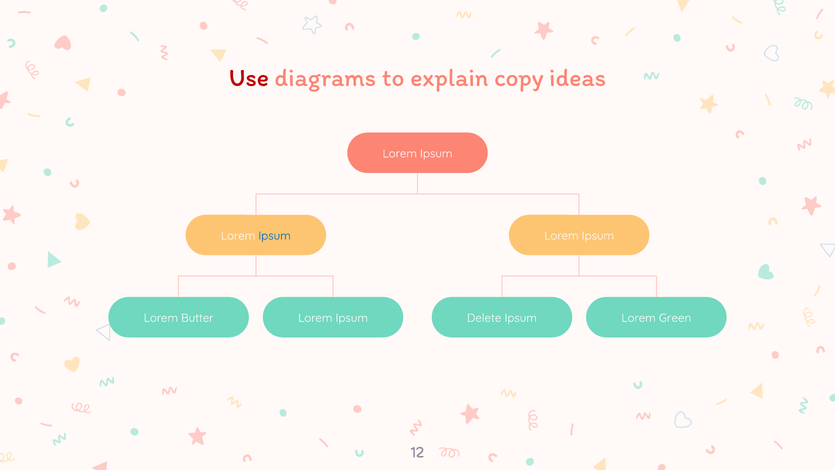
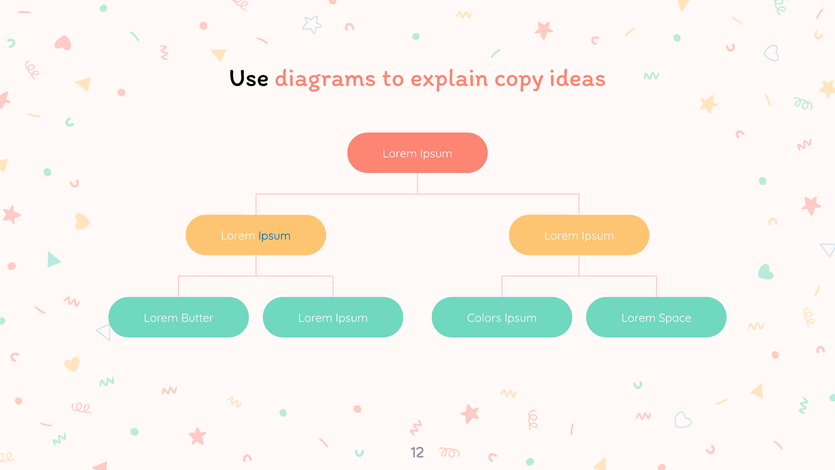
Use colour: red -> black (249, 78)
Delete: Delete -> Colors (484, 318)
Green: Green -> Space (675, 318)
